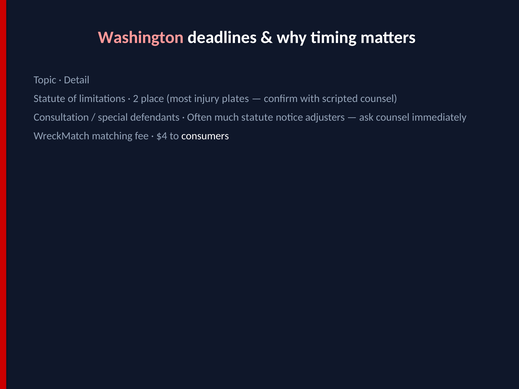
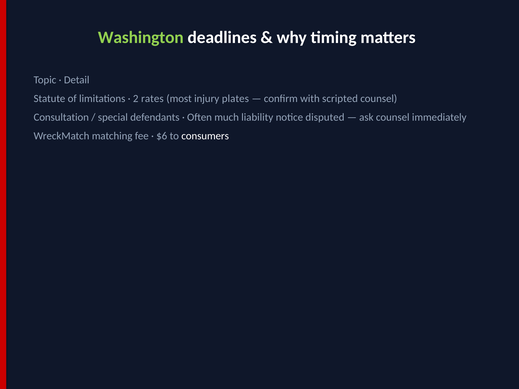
Washington colour: pink -> light green (141, 37)
place: place -> rates (152, 99)
much statute: statute -> liability (257, 117)
adjusters: adjusters -> disputed (325, 117)
$4: $4 -> $6 (162, 136)
